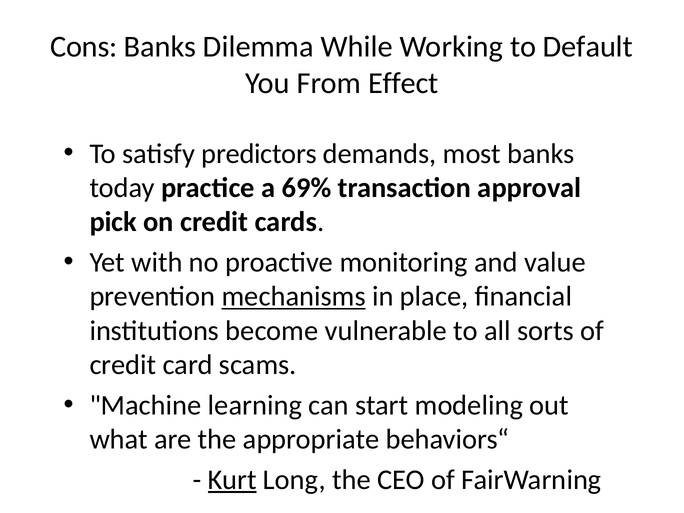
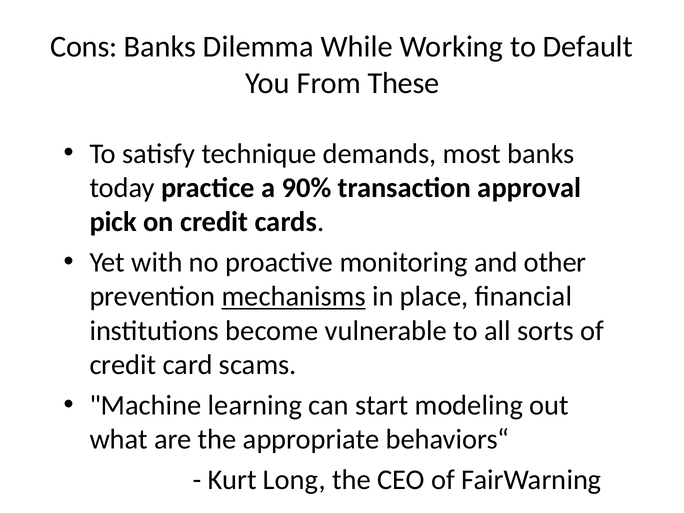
Effect: Effect -> These (403, 83)
predictors: predictors -> technique (259, 154)
69%: 69% -> 90% (307, 188)
value: value -> other (555, 262)
Kurt underline: present -> none (232, 480)
